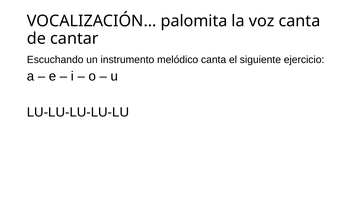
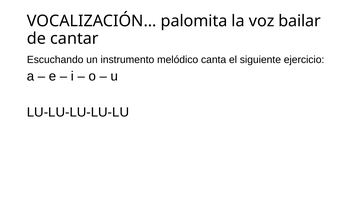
voz canta: canta -> bailar (300, 21)
